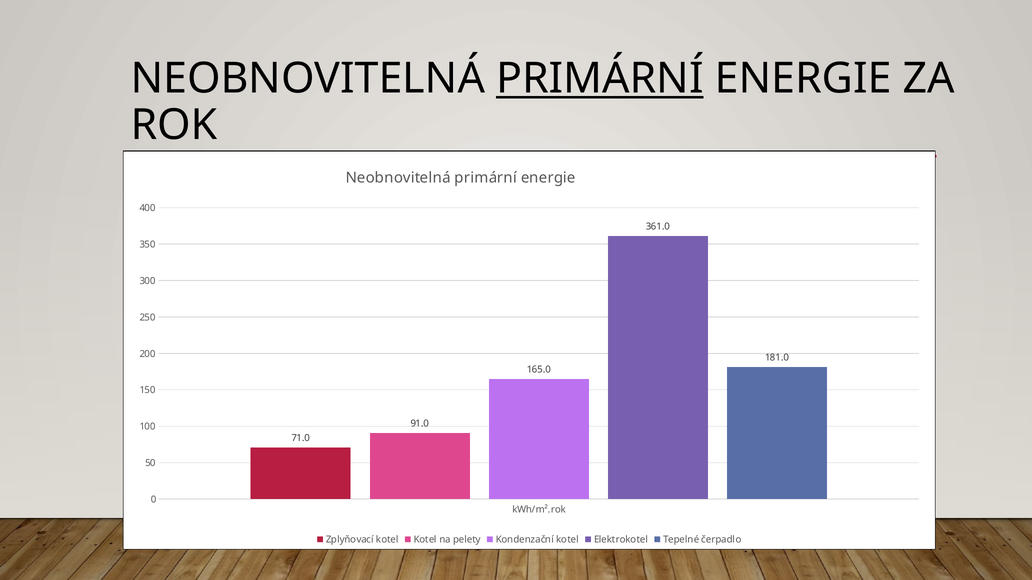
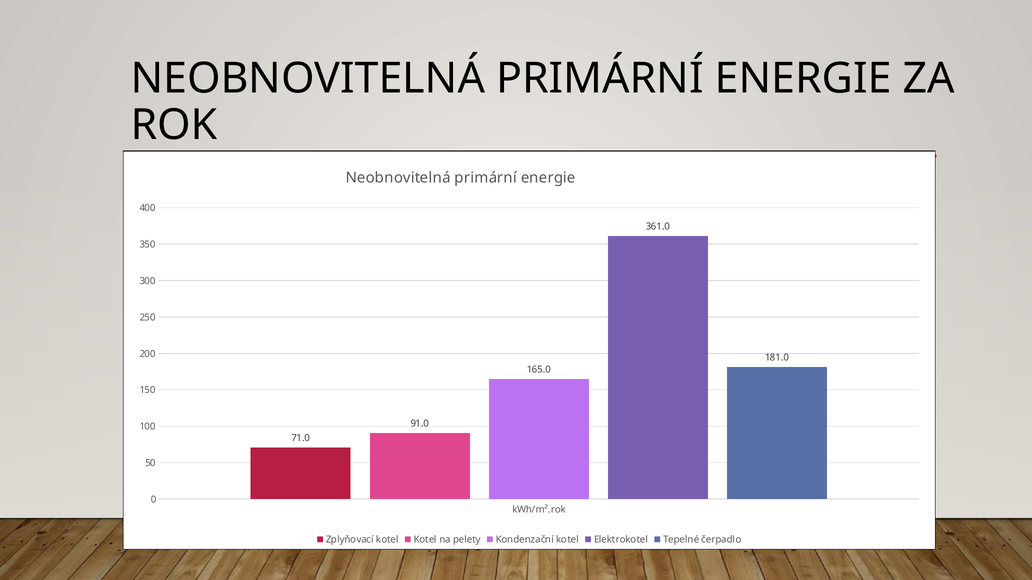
PRIMÁRNÍ underline: present -> none (600, 79)
